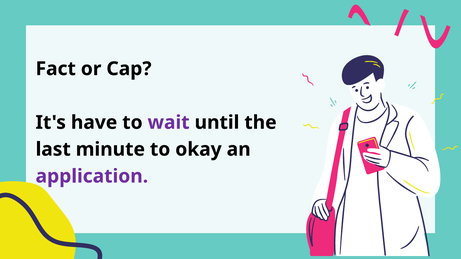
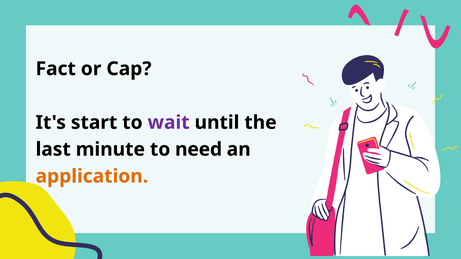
have: have -> start (94, 123)
okay: okay -> need (199, 150)
application colour: purple -> orange (92, 176)
